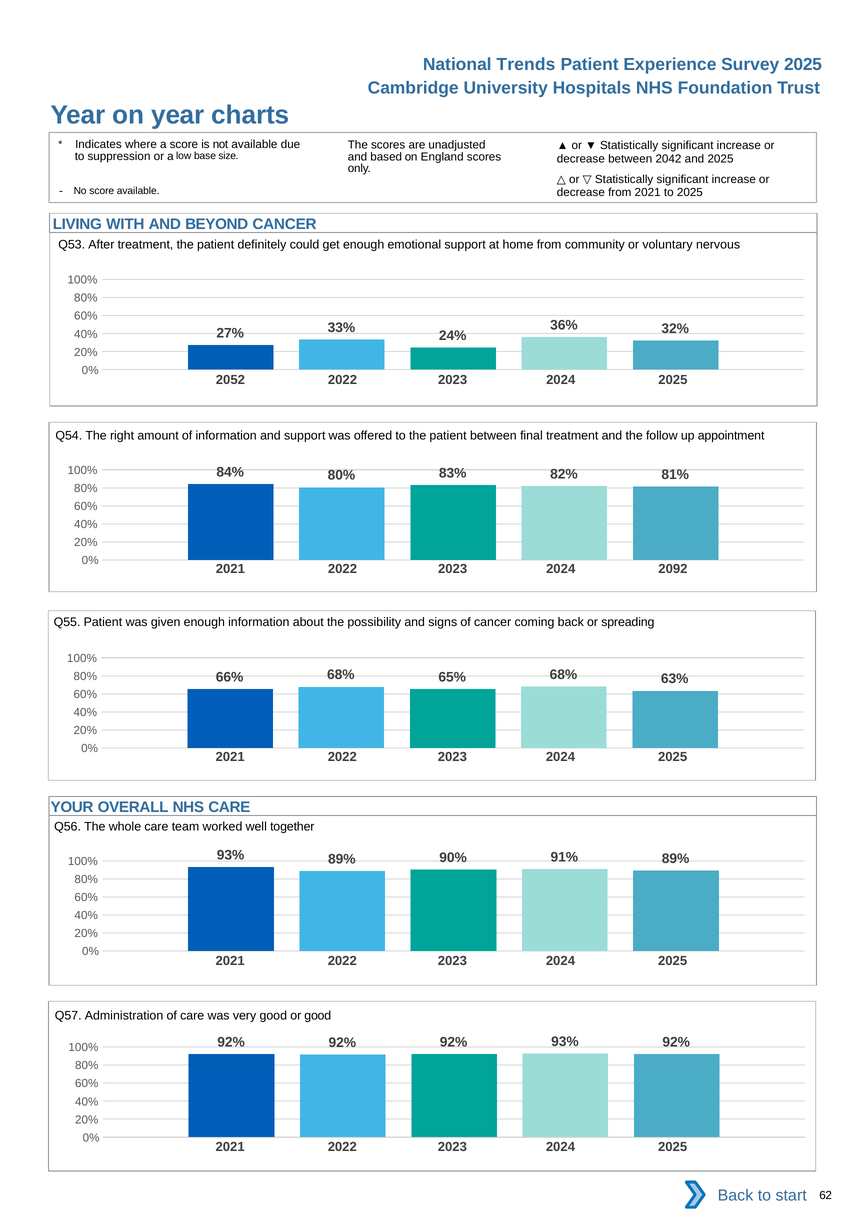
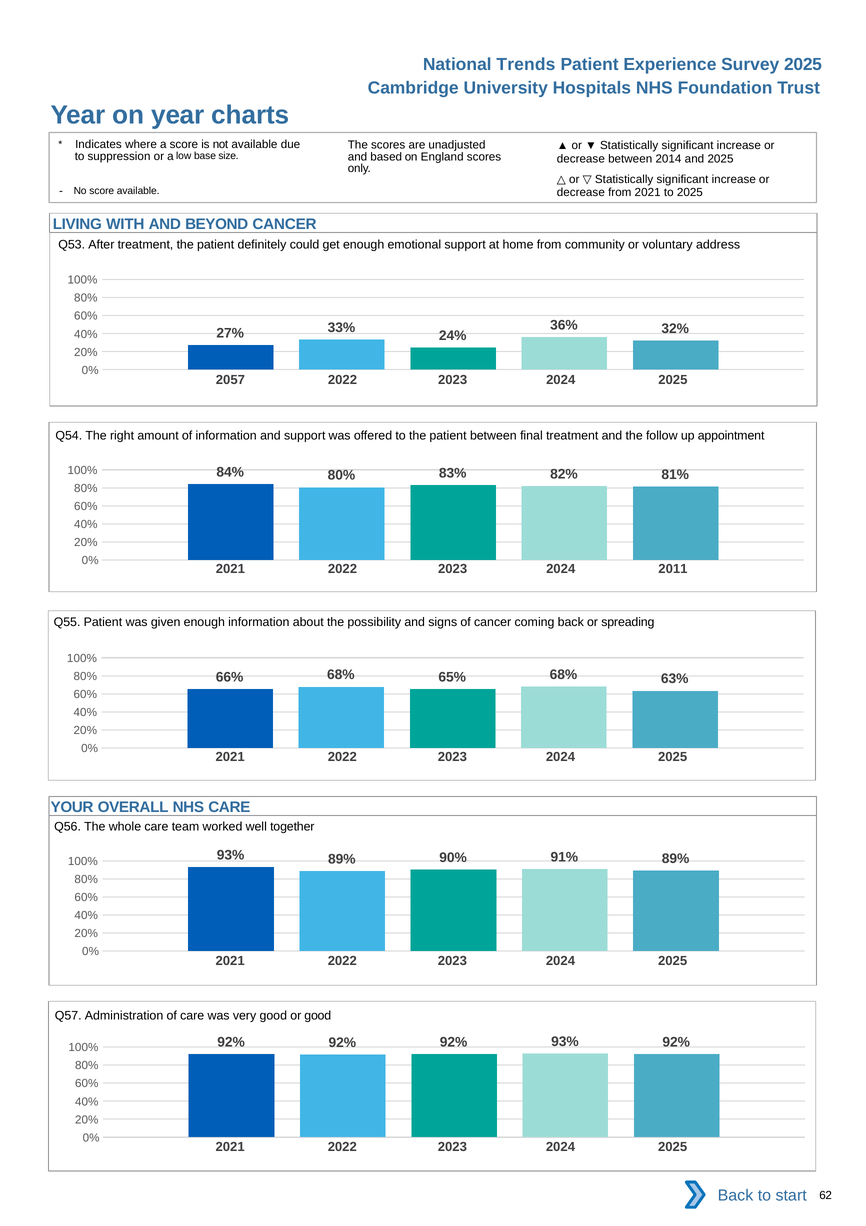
2042: 2042 -> 2014 (668, 159)
nervous: nervous -> address (718, 245)
2052: 2052 -> 2057 (230, 380)
2092: 2092 -> 2011 (673, 568)
